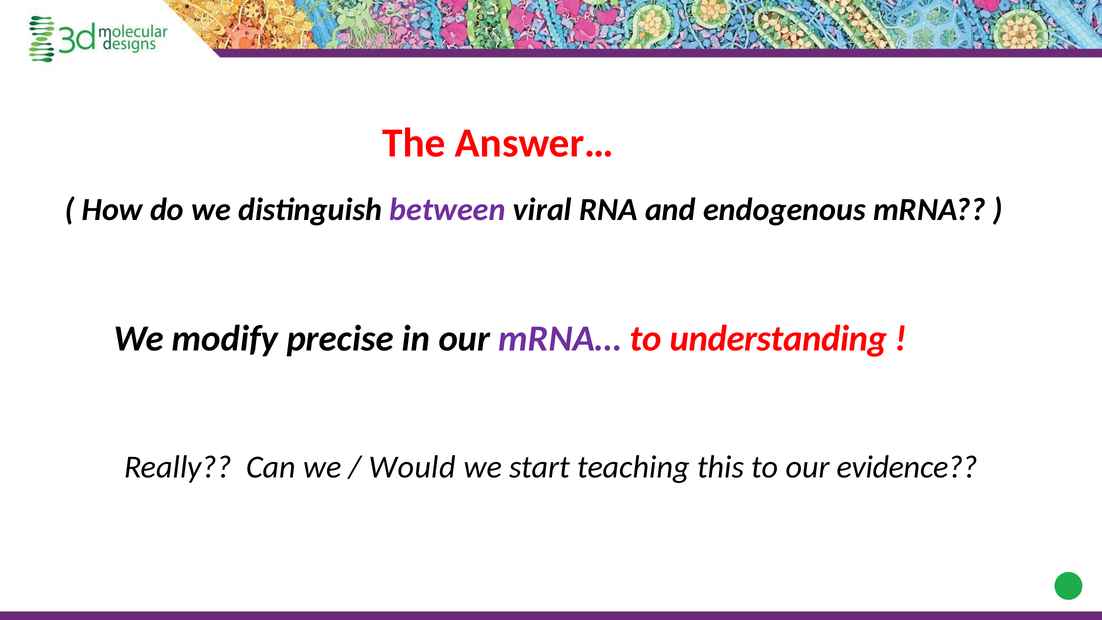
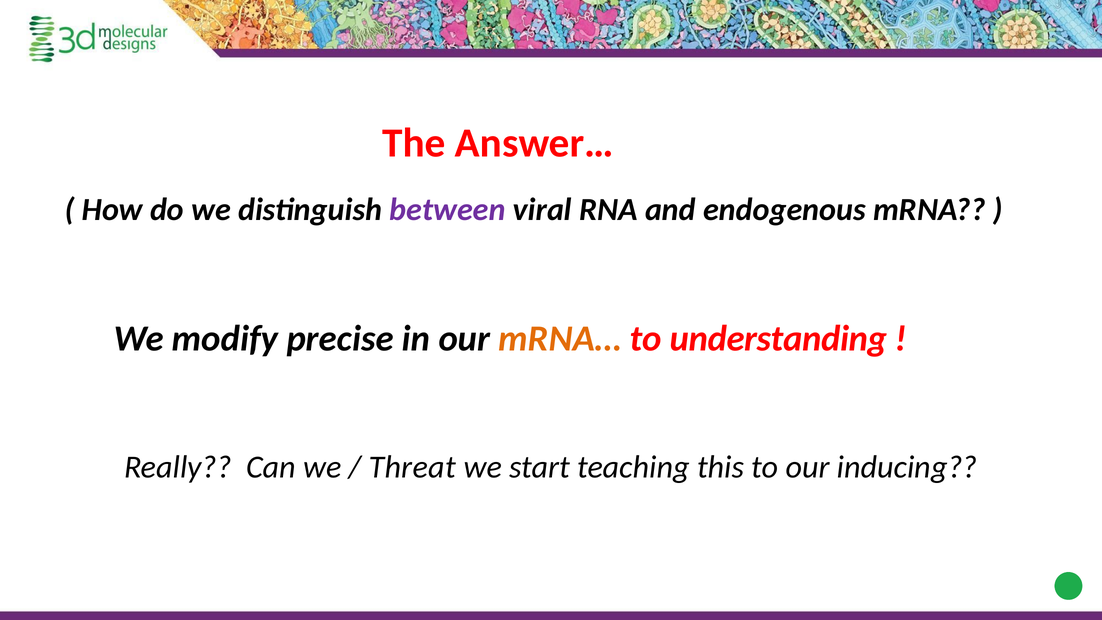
mRNA… colour: purple -> orange (560, 339)
Would: Would -> Threat (412, 467)
evidence: evidence -> inducing (907, 467)
